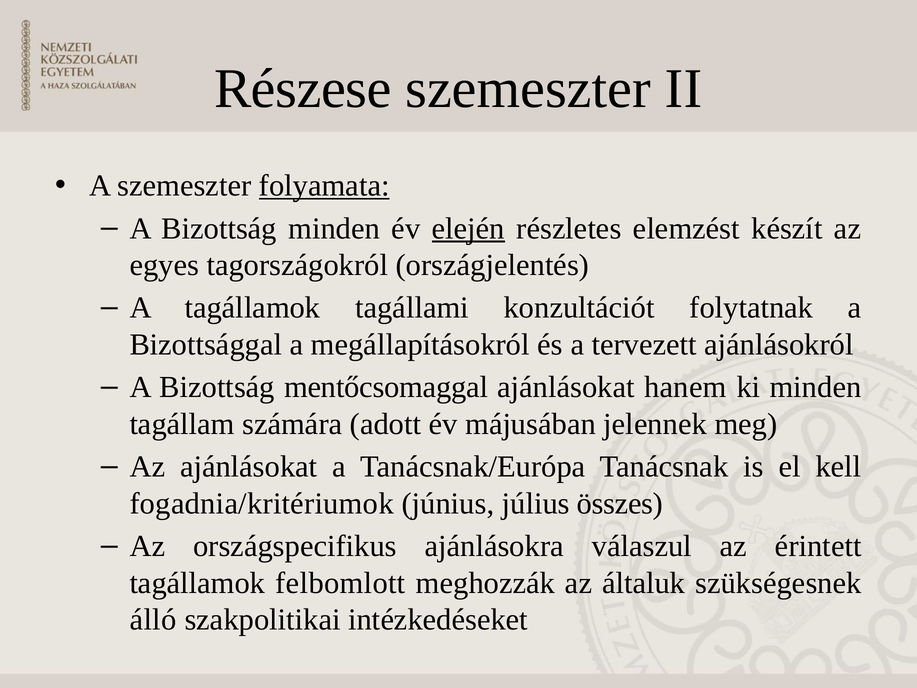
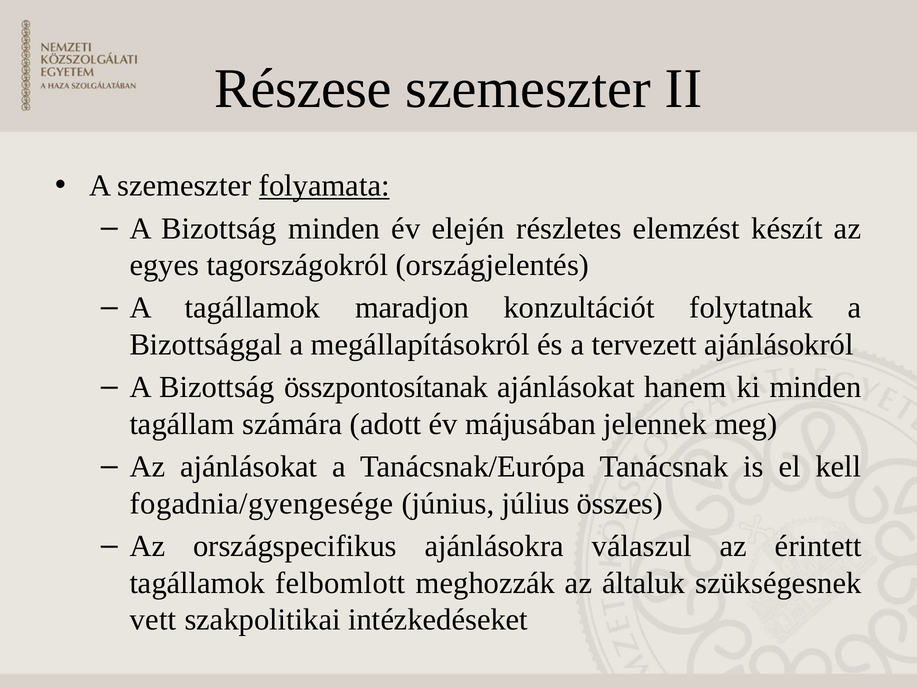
elején underline: present -> none (468, 228)
tagállami: tagállami -> maradjon (412, 308)
mentőcsomaggal: mentőcsomaggal -> összpontosítanak (386, 387)
fogadnia/kritériumok: fogadnia/kritériumok -> fogadnia/gyengesége (262, 503)
álló: álló -> vett (153, 620)
